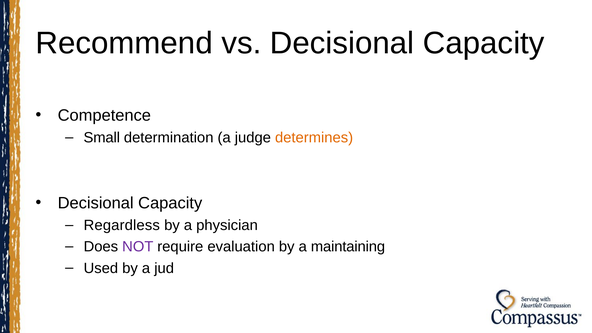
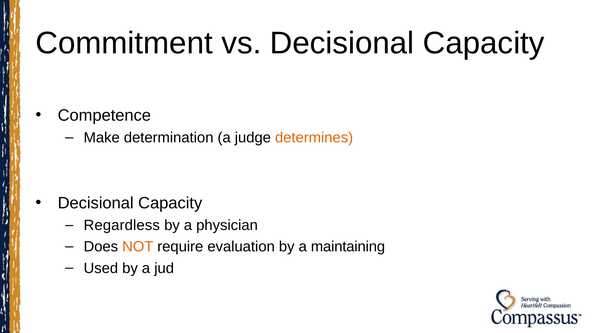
Recommend: Recommend -> Commitment (124, 43)
Small: Small -> Make (102, 138)
NOT colour: purple -> orange (138, 247)
